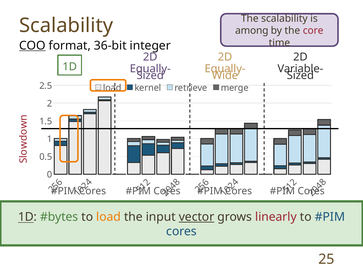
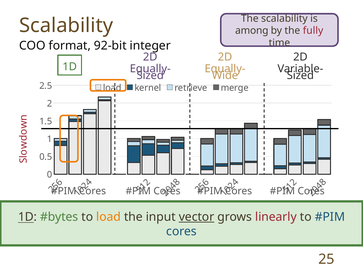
core: core -> fully (313, 31)
COO underline: present -> none (32, 46)
36-bit: 36-bit -> 92-bit (110, 46)
